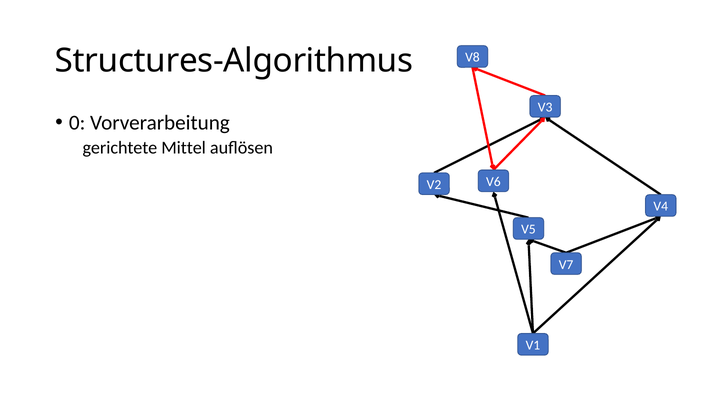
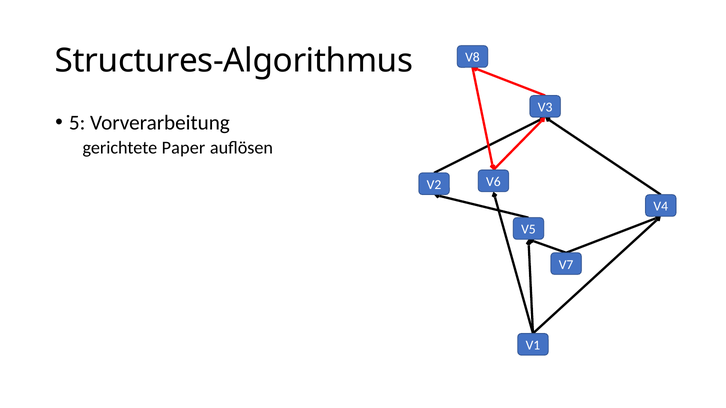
0: 0 -> 5 (77, 123)
Mittel: Mittel -> Paper (183, 148)
